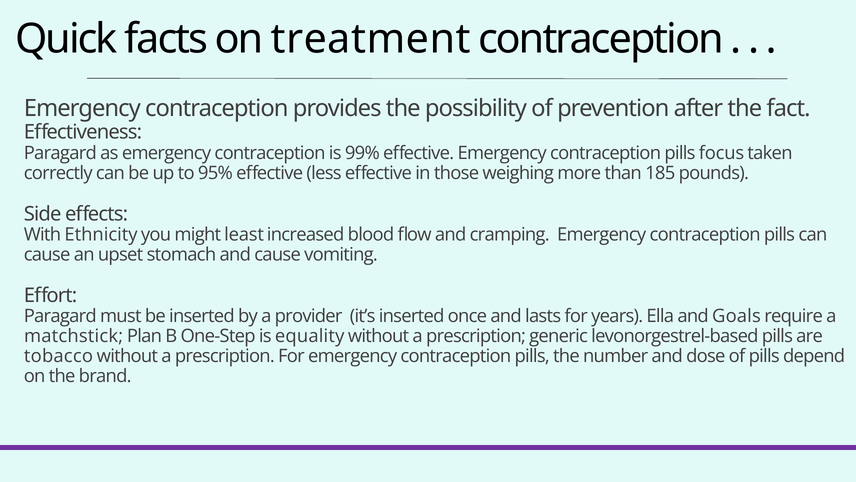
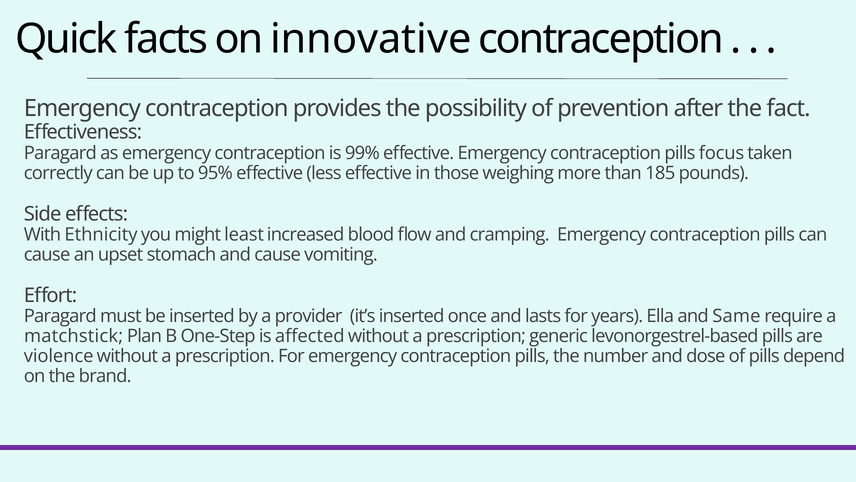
treatment: treatment -> innovative (371, 39)
Goals: Goals -> Same (736, 316)
equality: equality -> affected (310, 336)
tobacco: tobacco -> violence (59, 356)
